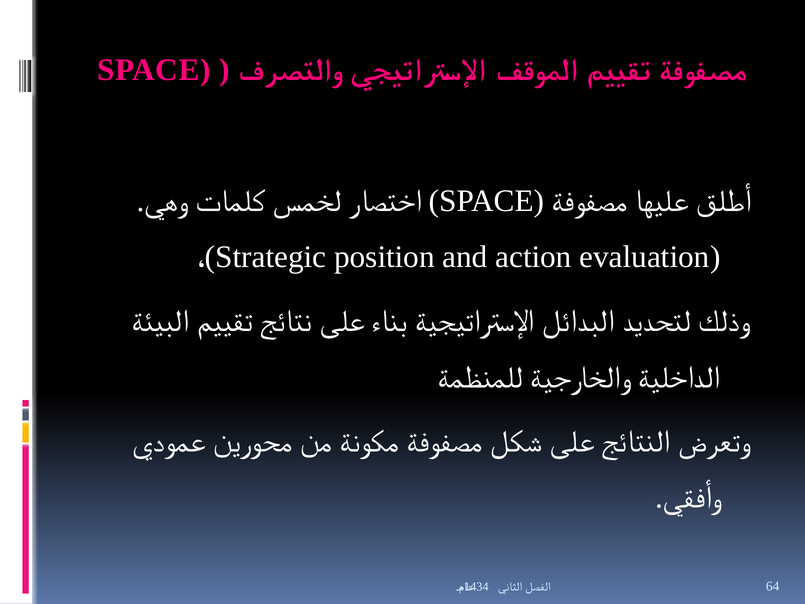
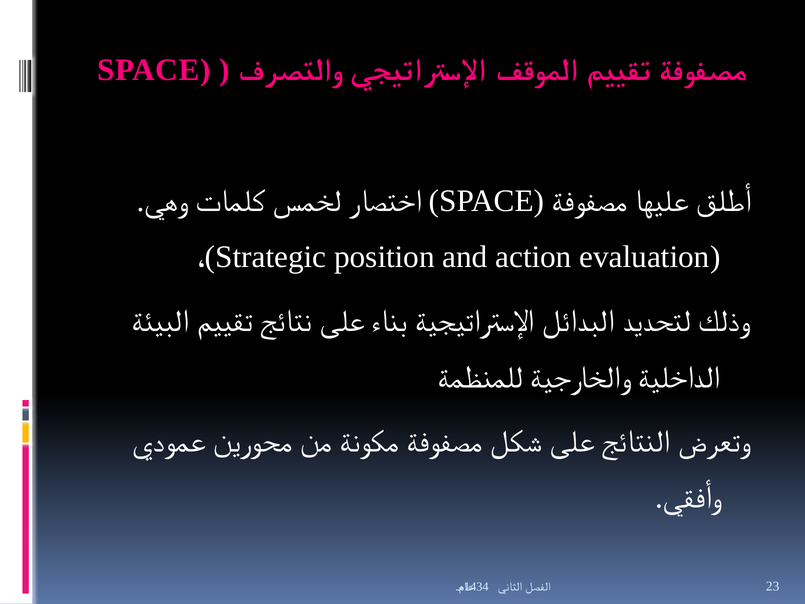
64: 64 -> 23 (773, 586)
